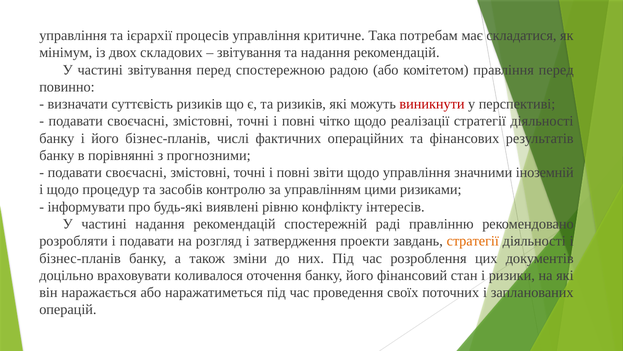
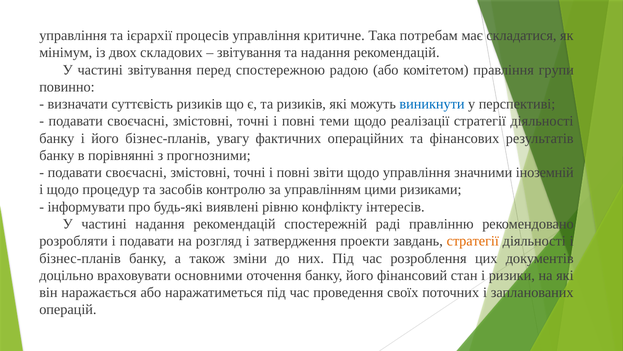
правління перед: перед -> групи (556, 70)
виникнути colour: red -> blue (432, 104)
чітко: чітко -> теми (334, 121)
числі: числі -> увагу (233, 138)
коливалося: коливалося -> основними (209, 275)
